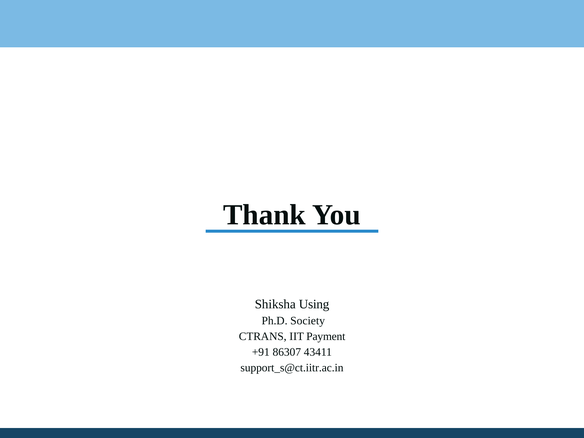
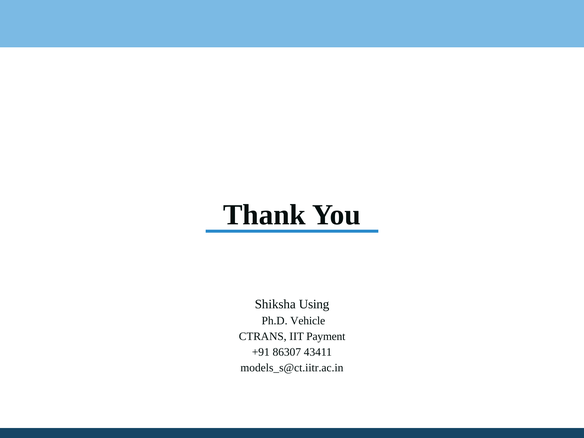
Society: Society -> Vehicle (308, 321)
support_s@ct.iitr.ac.in: support_s@ct.iitr.ac.in -> models_s@ct.iitr.ac.in (292, 368)
